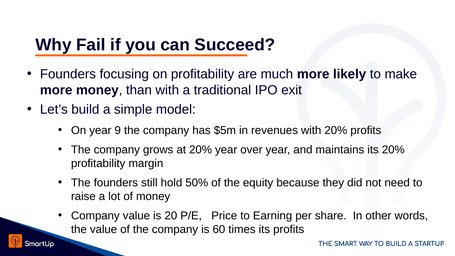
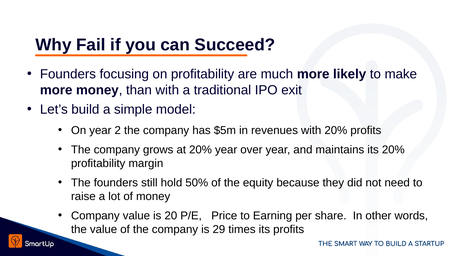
9: 9 -> 2 (118, 130)
60: 60 -> 29 (219, 229)
